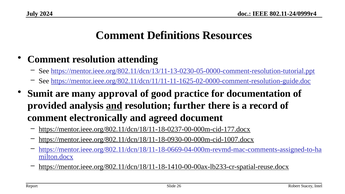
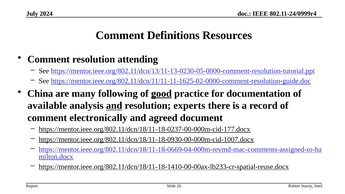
Sumit: Sumit -> China (40, 94)
approval: approval -> following (118, 94)
good underline: none -> present (161, 94)
provided: provided -> available (47, 106)
further: further -> experts (189, 106)
